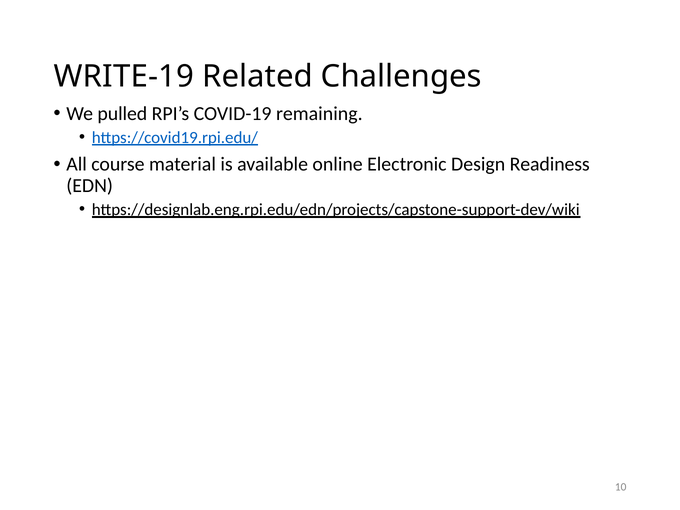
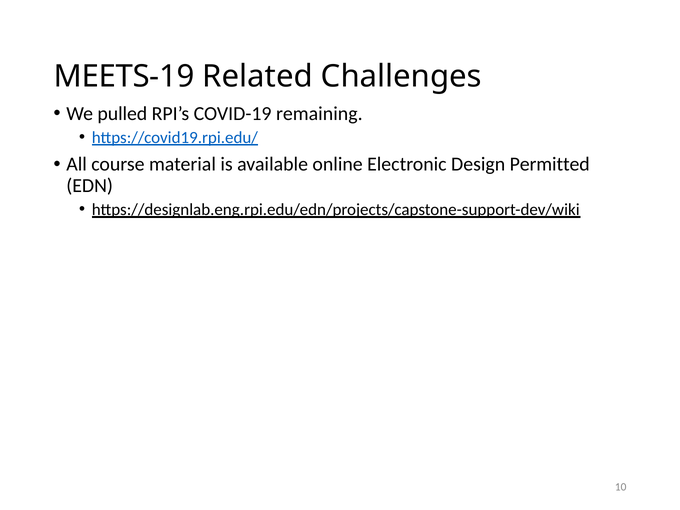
WRITE-19: WRITE-19 -> MEETS-19 (124, 76)
Readiness: Readiness -> Permitted (550, 164)
